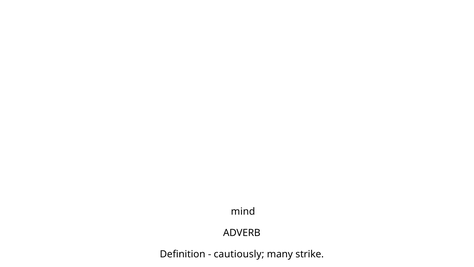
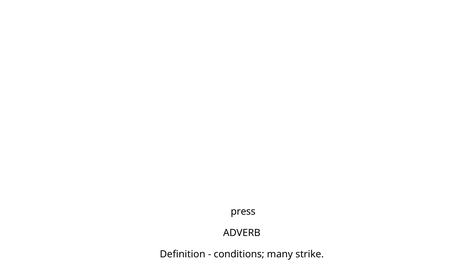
mind: mind -> press (243, 211)
cautiously: cautiously -> conditions (239, 254)
